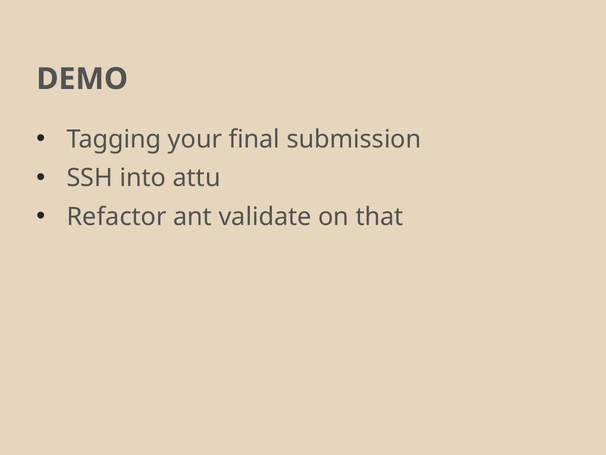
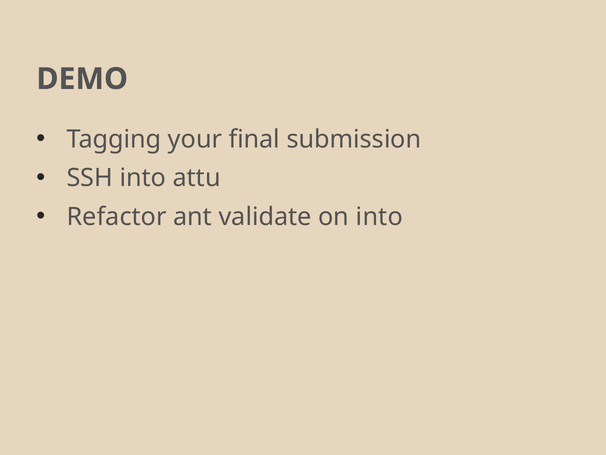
on that: that -> into (379, 217)
